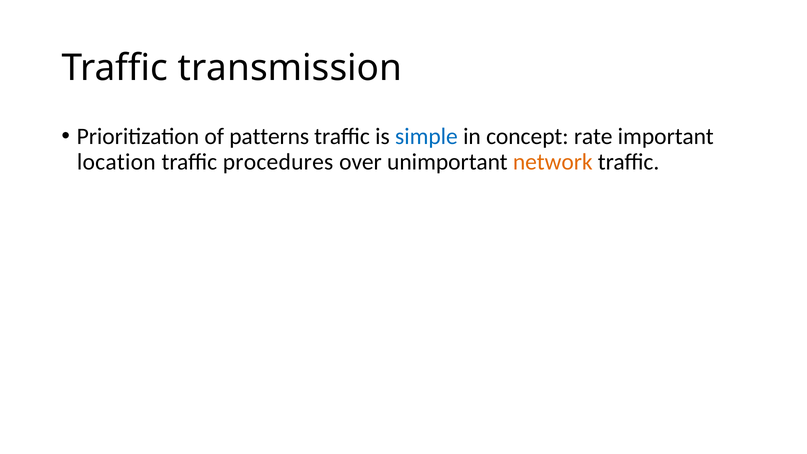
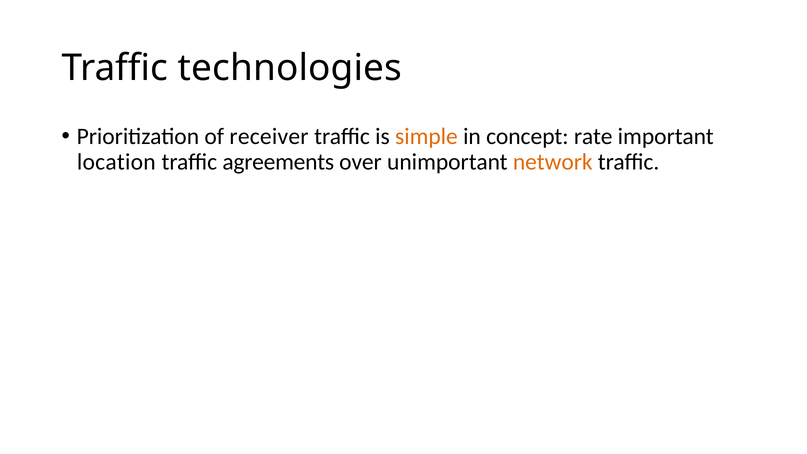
transmission: transmission -> technologies (290, 68)
patterns: patterns -> receiver (269, 136)
simple colour: blue -> orange (426, 136)
procedures: procedures -> agreements (278, 162)
